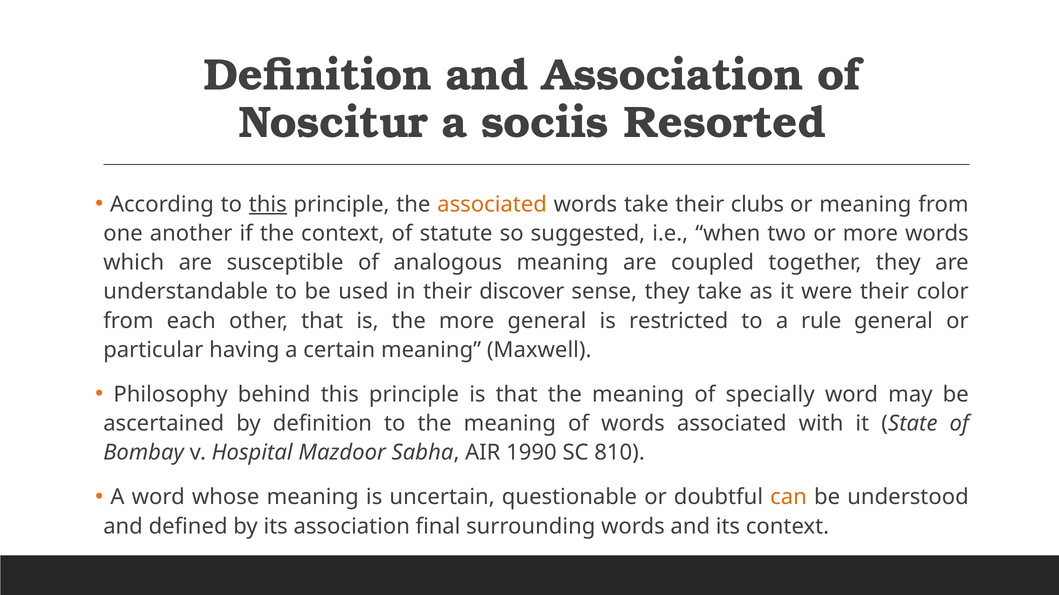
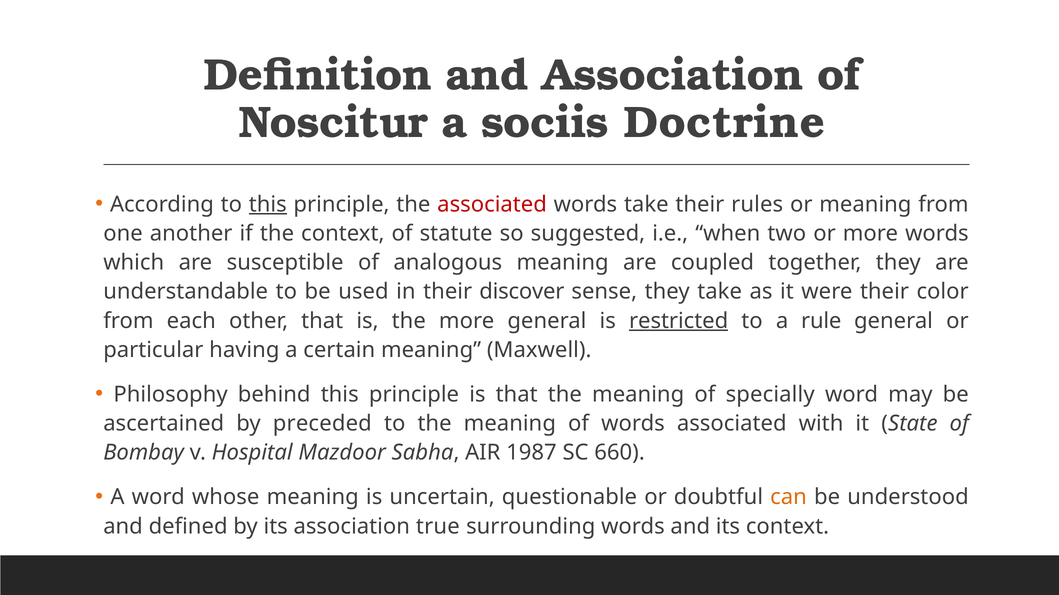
Resorted: Resorted -> Doctrine (725, 123)
associated colour: orange -> red (492, 205)
clubs: clubs -> rules (757, 205)
restricted underline: none -> present (679, 321)
by definition: definition -> preceded (322, 424)
1990: 1990 -> 1987 (531, 453)
810: 810 -> 660 (620, 453)
final: final -> true (438, 527)
